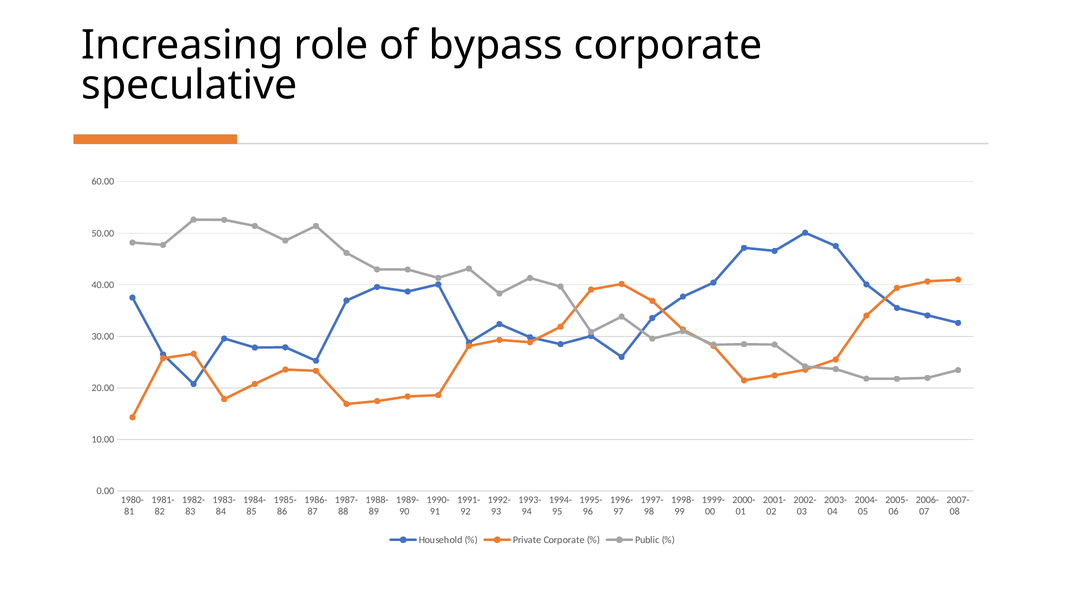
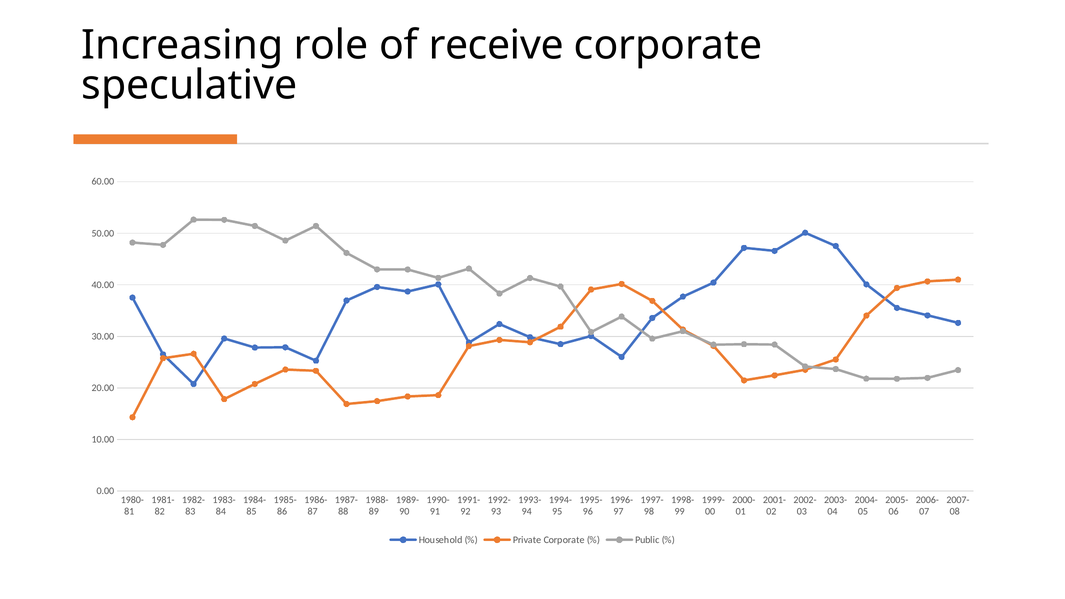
bypass: bypass -> receive (496, 45)
